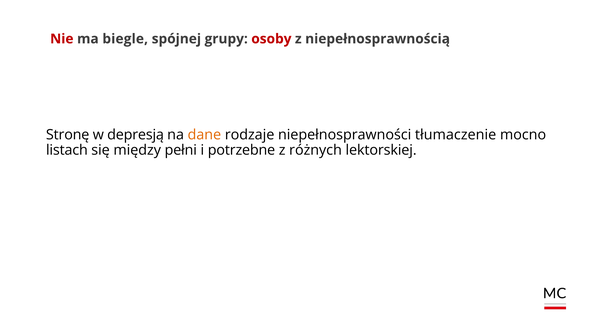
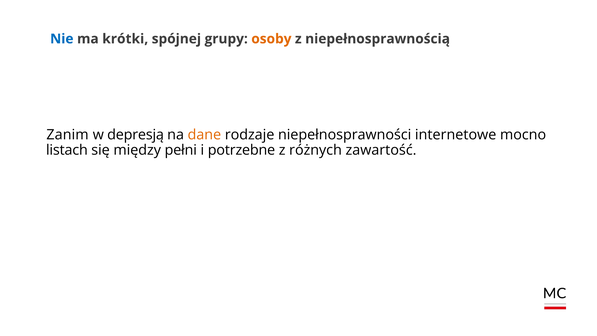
Nie colour: red -> blue (62, 39)
biegle: biegle -> krótki (125, 39)
osoby colour: red -> orange (271, 39)
Stronę: Stronę -> Zanim (67, 135)
tłumaczenie: tłumaczenie -> internetowe (456, 135)
lektorskiej: lektorskiej -> zawartość (381, 150)
